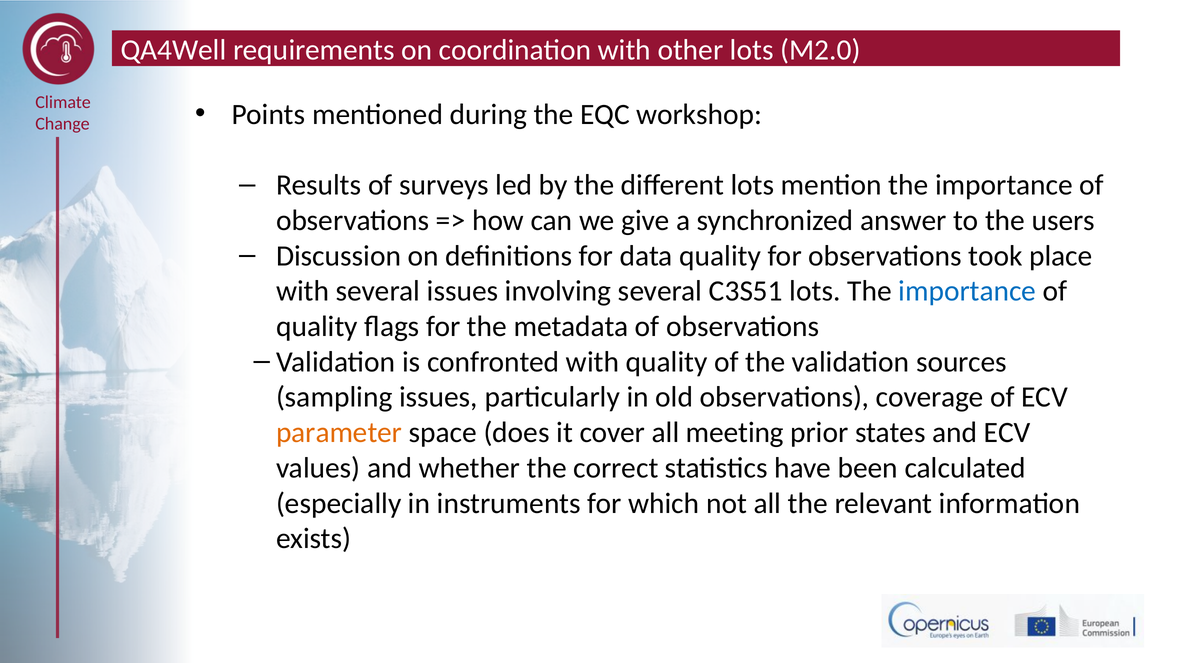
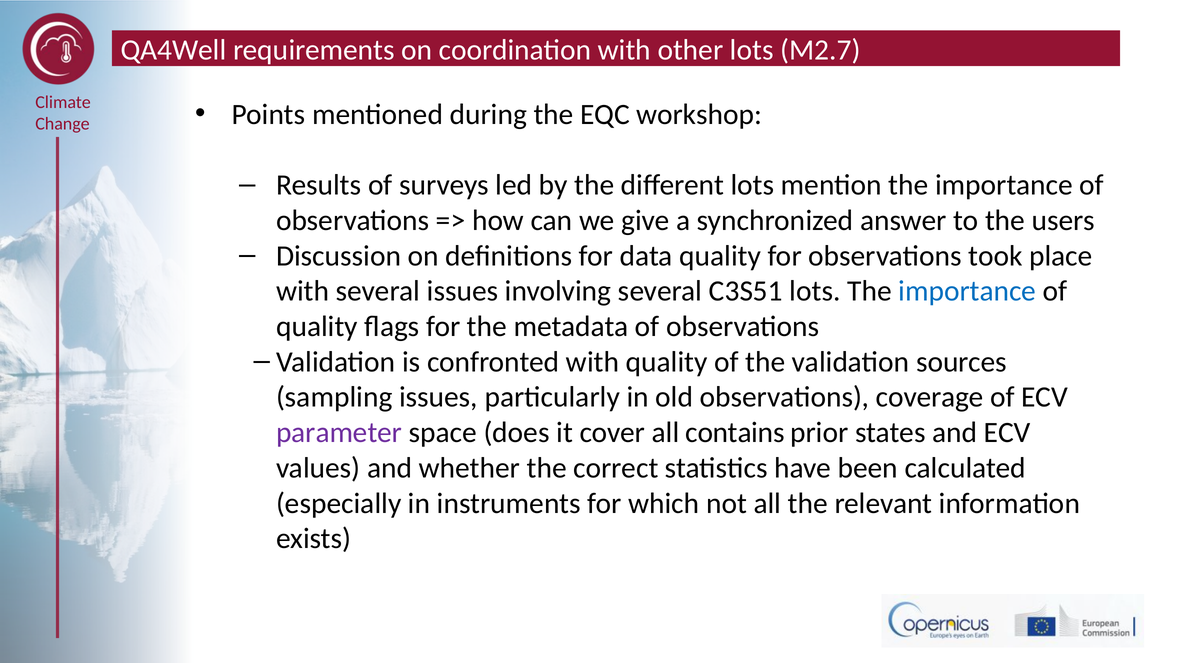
M2.0: M2.0 -> M2.7 (820, 50)
parameter colour: orange -> purple (339, 433)
meeting: meeting -> contains (735, 433)
